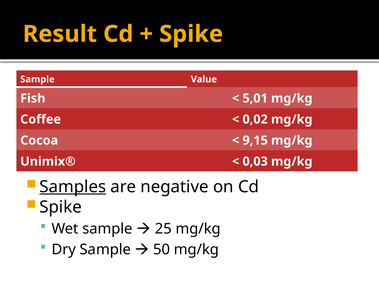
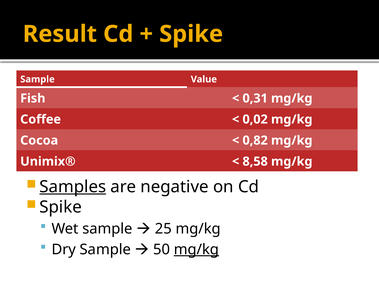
5,01: 5,01 -> 0,31 (255, 98)
9,15: 9,15 -> 0,82 (255, 141)
0,03: 0,03 -> 8,58 (255, 162)
mg/kg underline: none -> present (196, 250)
